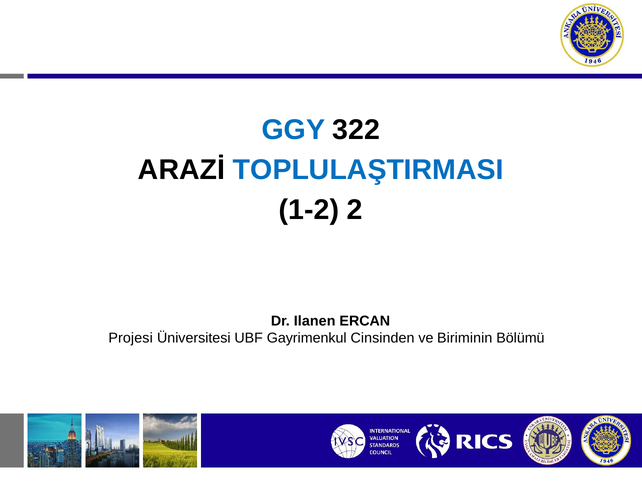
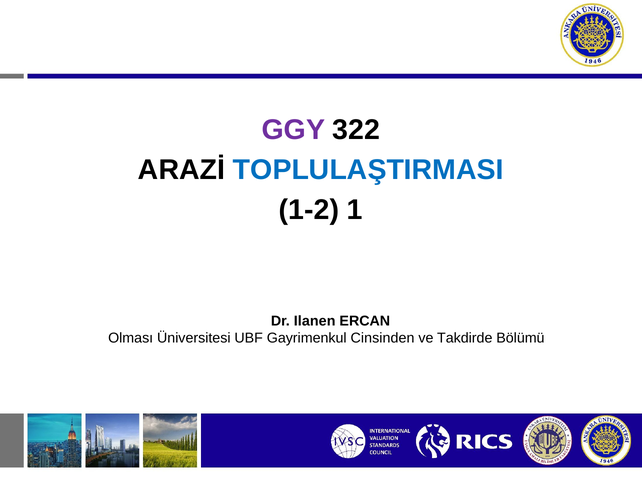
GGY colour: blue -> purple (293, 130)
2: 2 -> 1 (355, 210)
Projesi: Projesi -> Olması (131, 338)
Biriminin: Biriminin -> Takdirde (465, 338)
